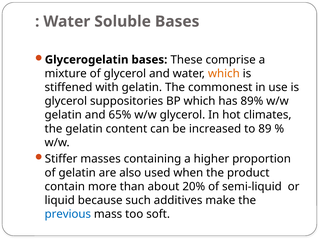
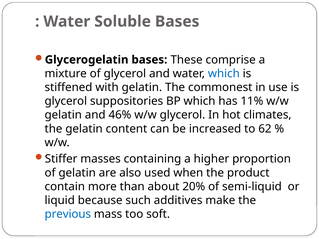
which colour: orange -> blue (224, 74)
89%: 89% -> 11% (252, 101)
65%: 65% -> 46% (120, 115)
89: 89 -> 62 (265, 129)
